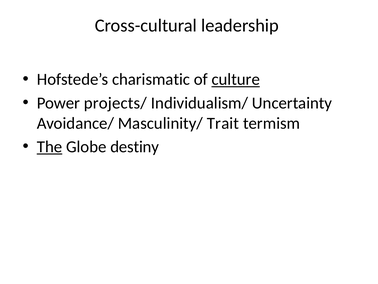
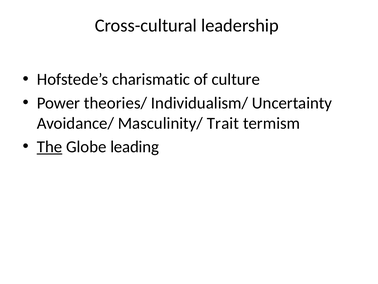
culture underline: present -> none (236, 79)
projects/: projects/ -> theories/ (116, 103)
destiny: destiny -> leading (135, 147)
